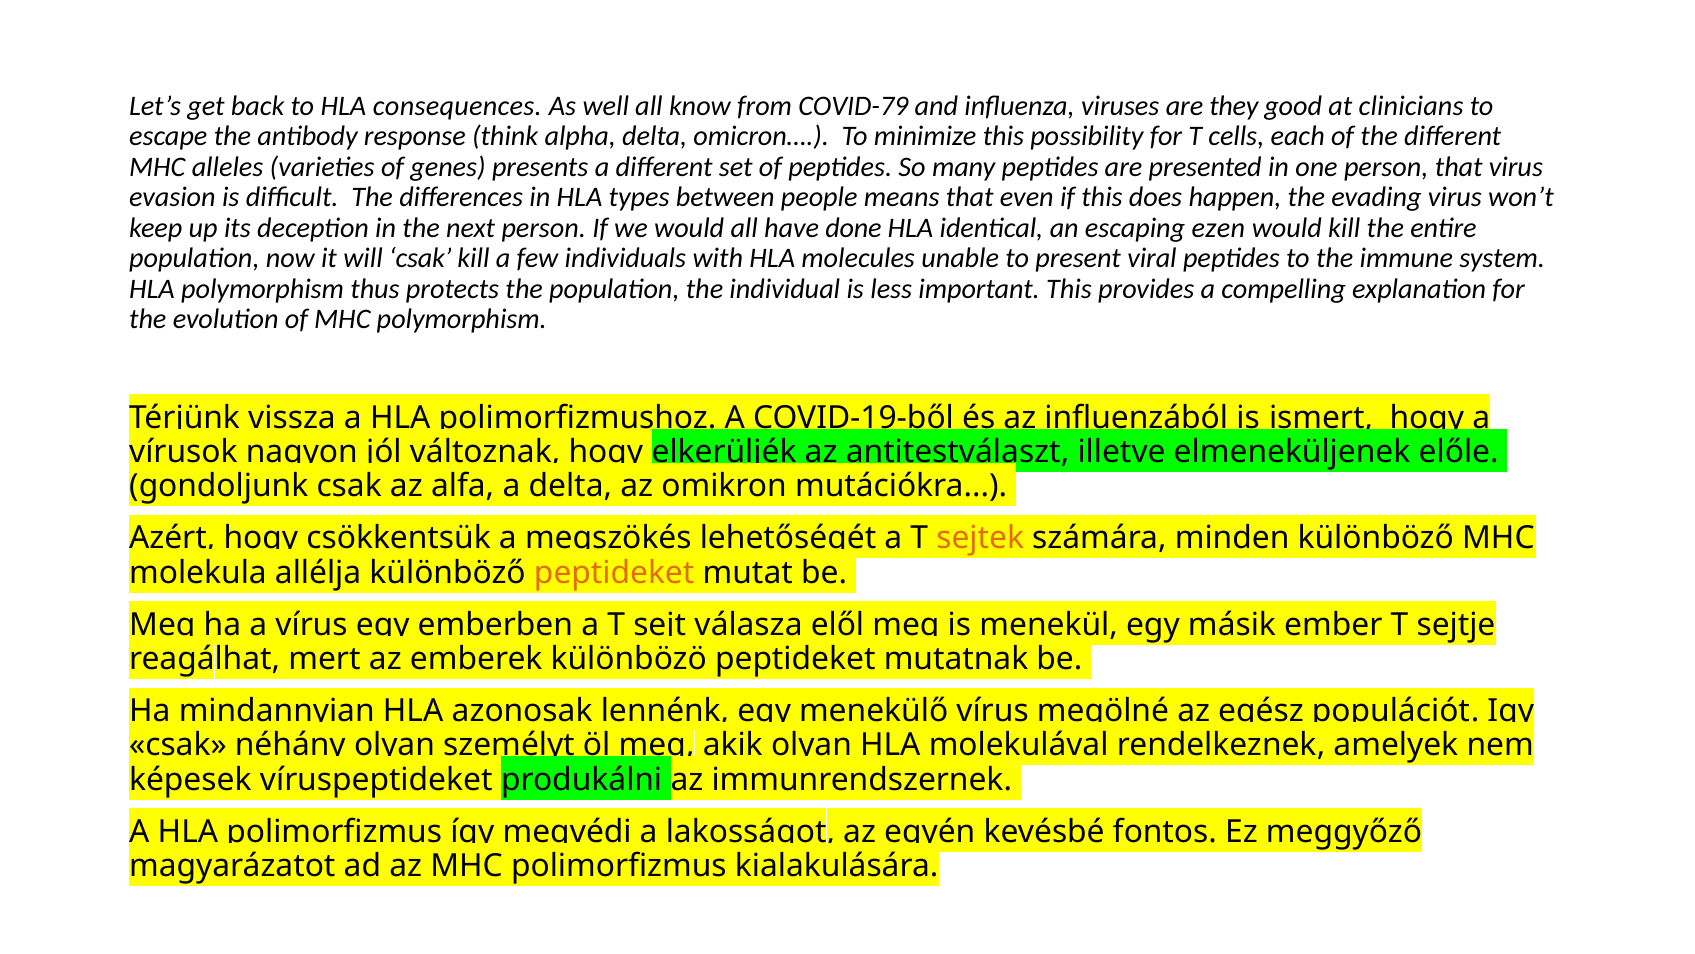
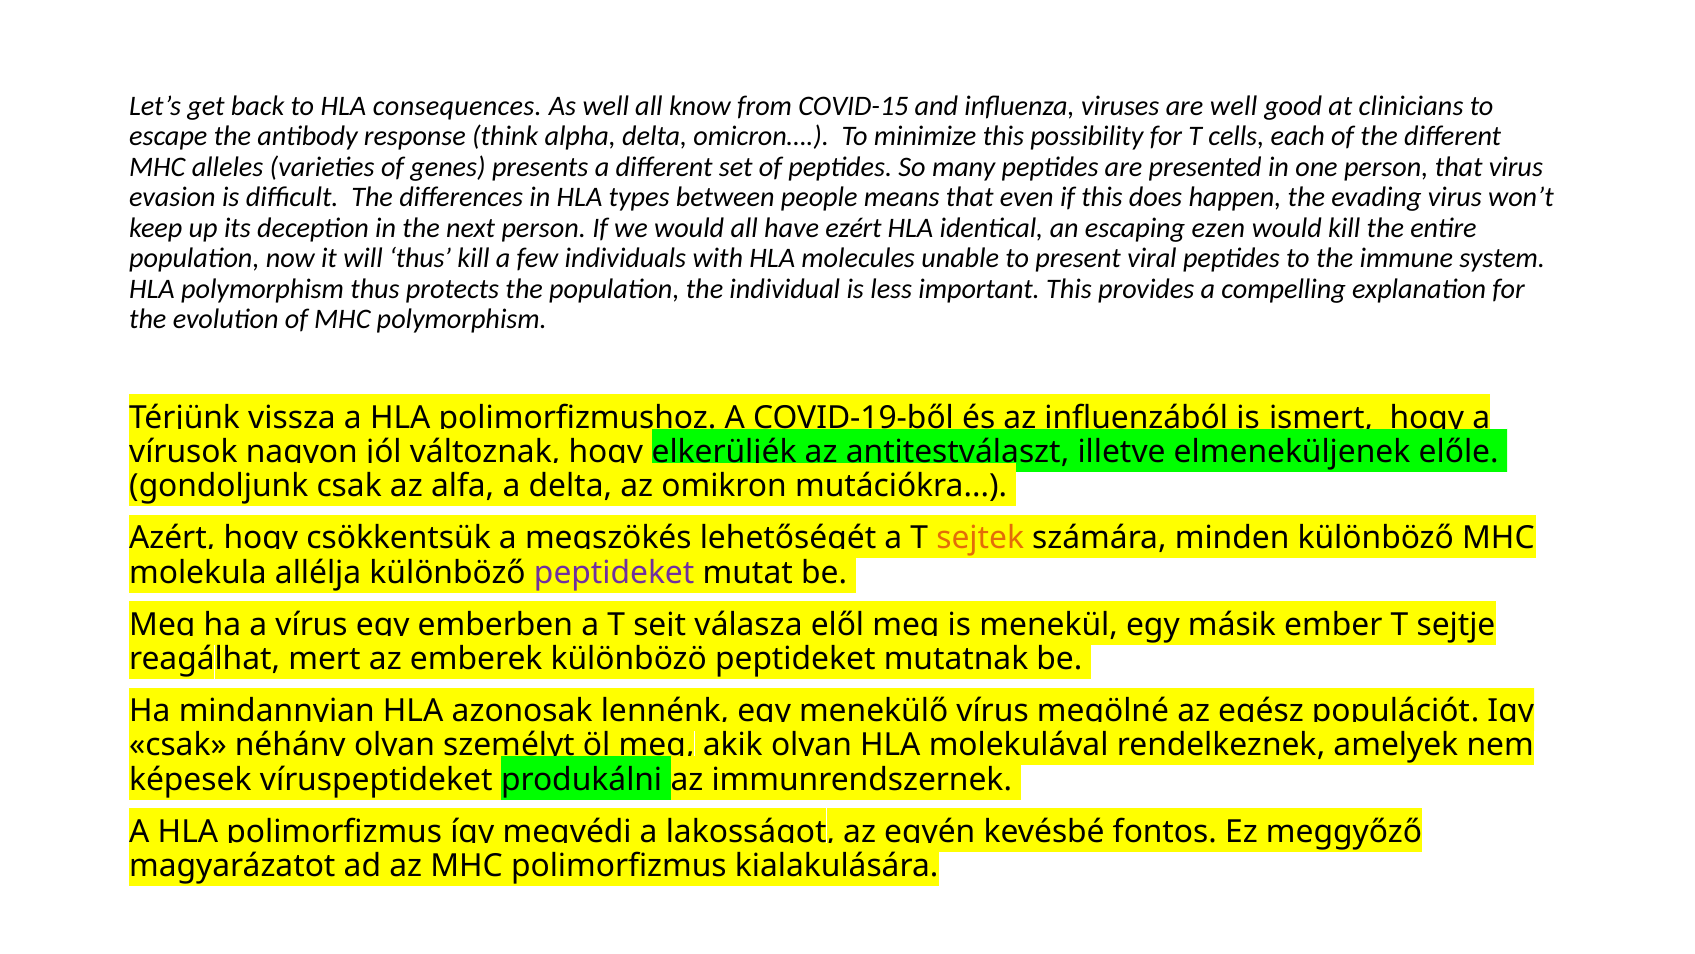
COVID-79: COVID-79 -> COVID-15 (853, 106)
are they: they -> well (1234, 106)
done: done -> ezért (854, 228)
will csak: csak -> thus (420, 258)
peptideket colour: orange -> purple (614, 572)
